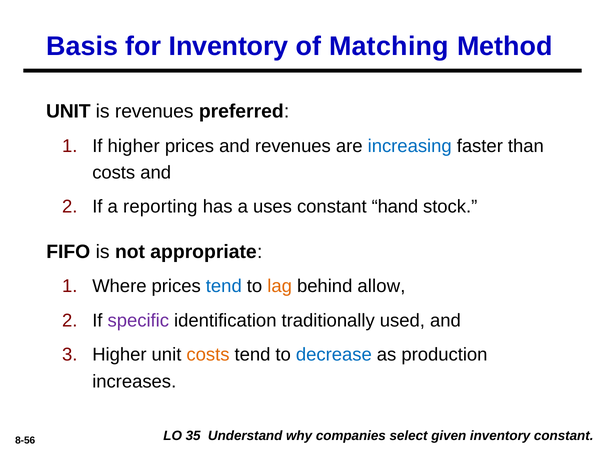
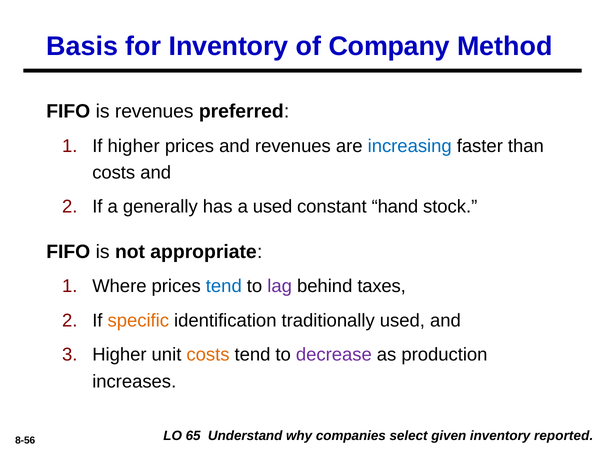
Matching: Matching -> Company (389, 46)
UNIT: UNIT -> FIFO (68, 111)
reporting: reporting -> generally (160, 207)
a uses: uses -> used (273, 207)
lag colour: orange -> purple (280, 286)
allow: allow -> taxes (382, 286)
specific colour: purple -> orange (138, 320)
decrease colour: blue -> purple (334, 355)
35: 35 -> 65 (193, 435)
inventory constant: constant -> reported (564, 435)
